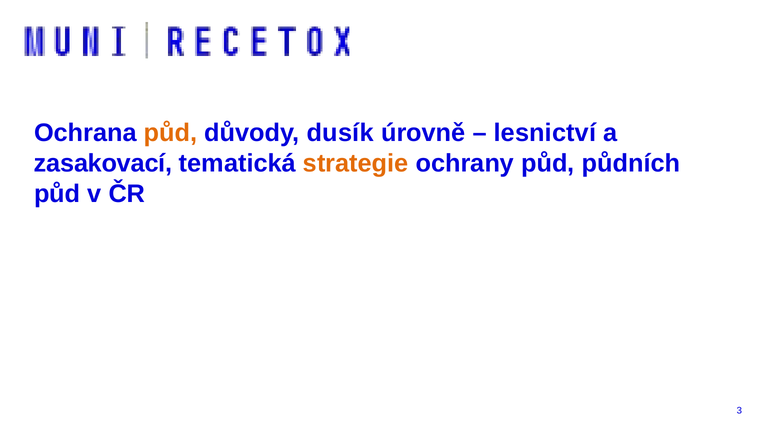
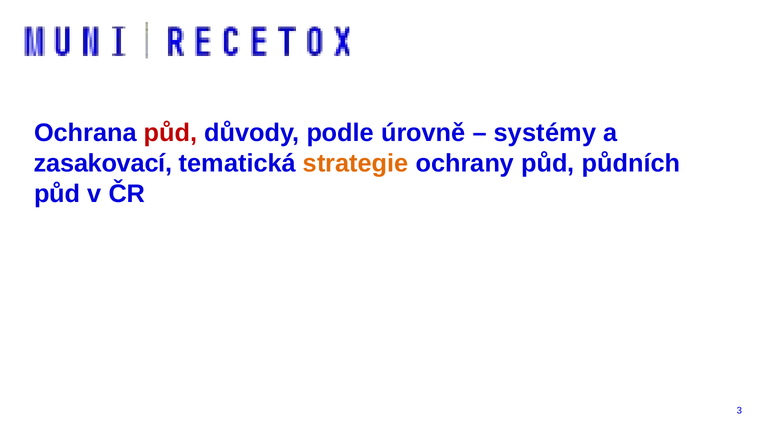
půd colour: orange -> red (170, 133)
dusík: dusík -> podle (340, 133)
lesnictví: lesnictví -> systémy (545, 133)
